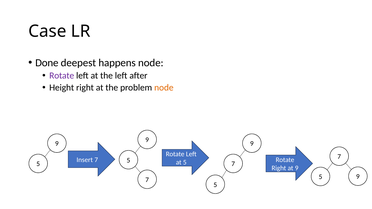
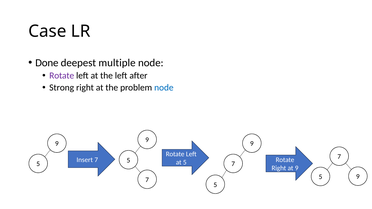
happens: happens -> multiple (117, 63)
Height: Height -> Strong (62, 88)
node colour: orange -> blue (164, 88)
